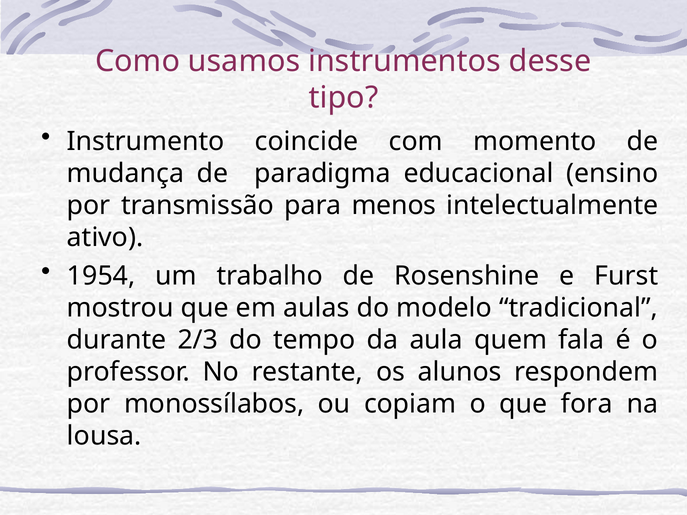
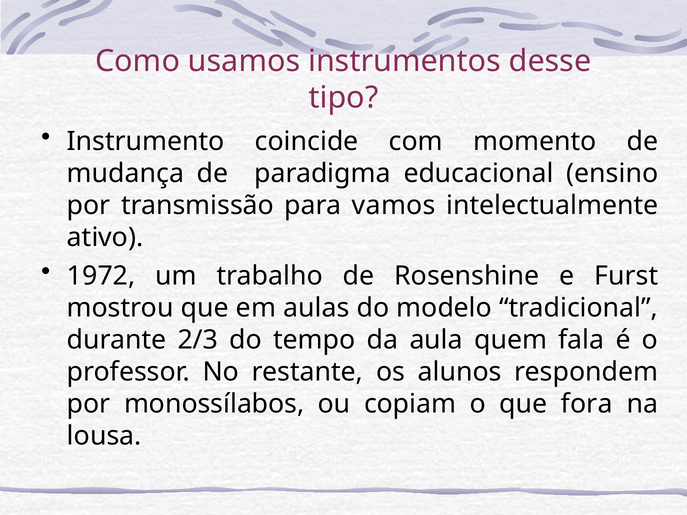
menos: menos -> vamos (394, 206)
1954: 1954 -> 1972 (101, 276)
